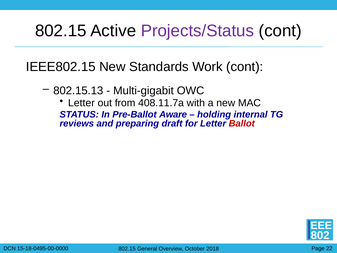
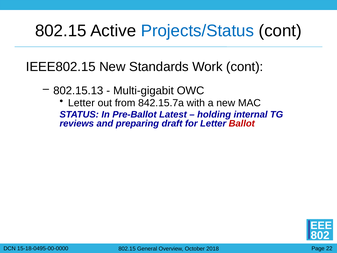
Projects/Status colour: purple -> blue (197, 31)
408.11.7a: 408.11.7a -> 842.15.7a (161, 103)
Aware: Aware -> Latest (173, 114)
